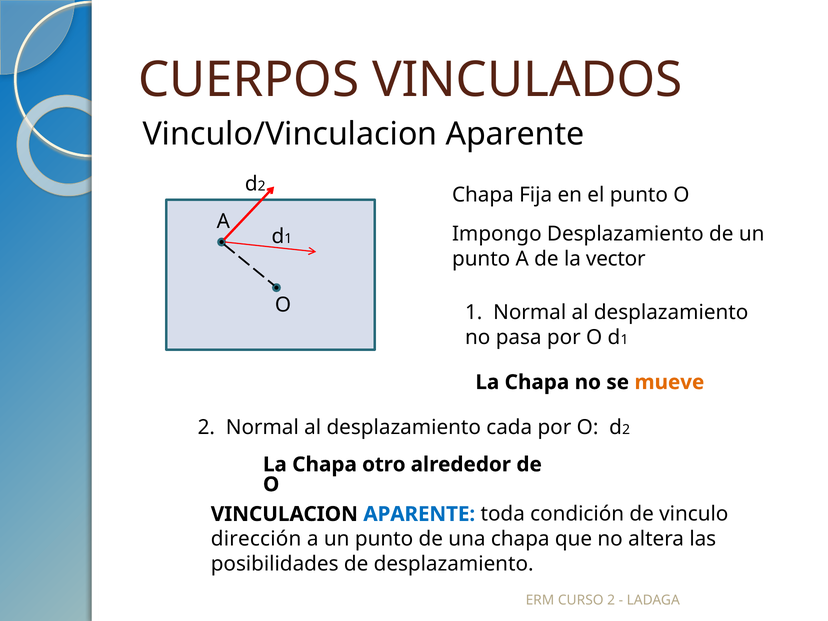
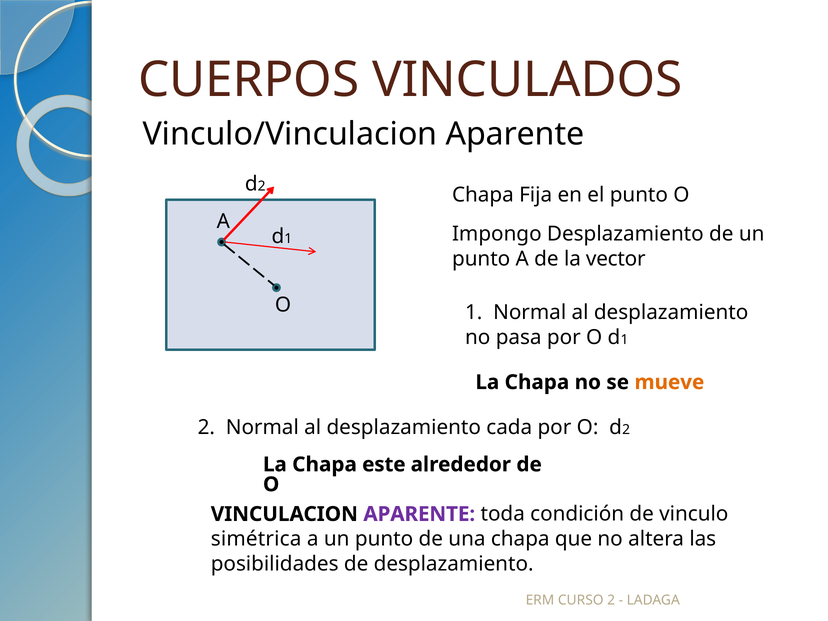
otro: otro -> este (384, 465)
APARENTE colour: blue -> purple (419, 514)
dirección: dirección -> simétrica (256, 539)
